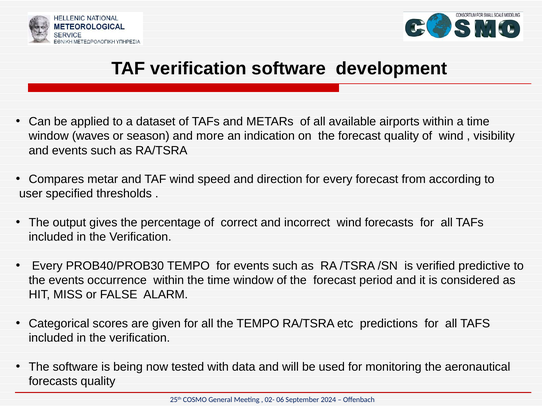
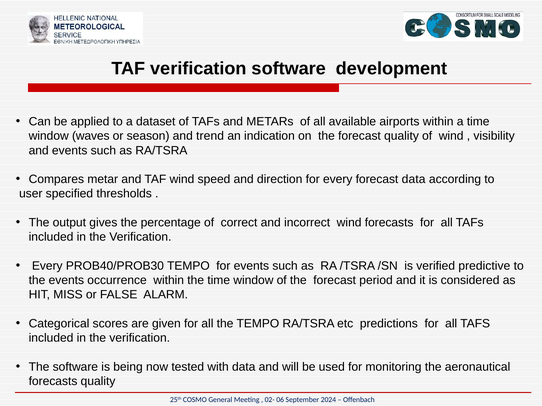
more: more -> trend (210, 136)
forecast from: from -> data (414, 179)
